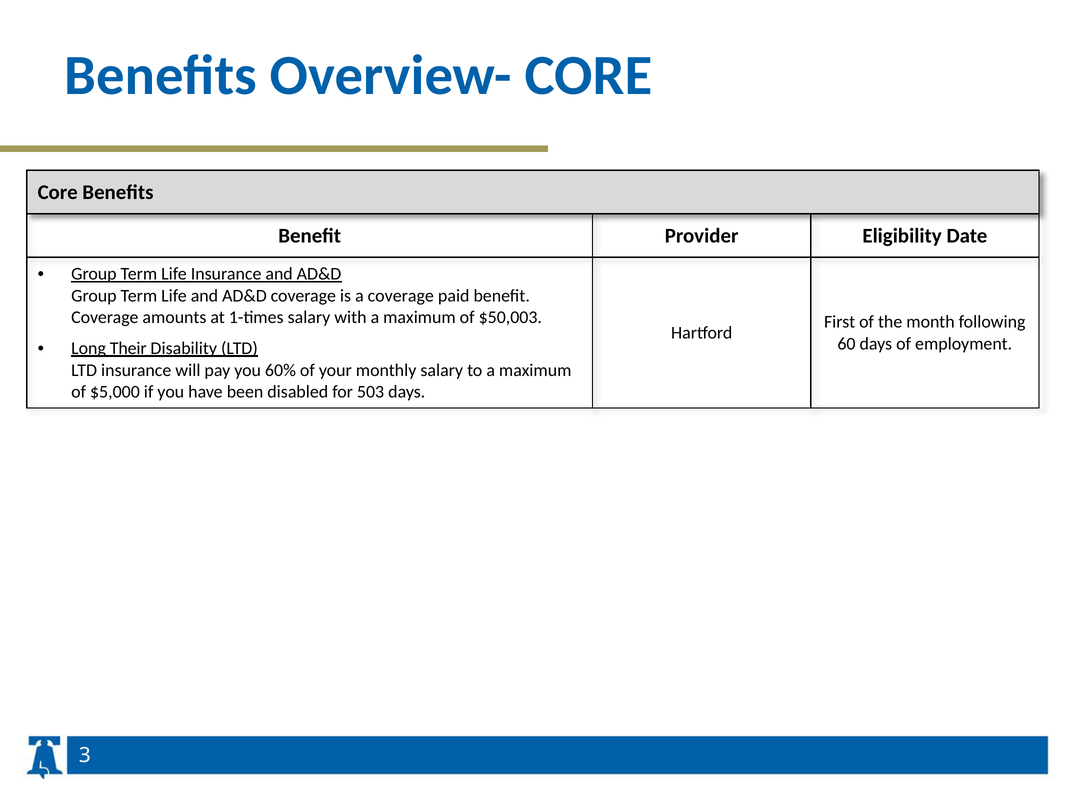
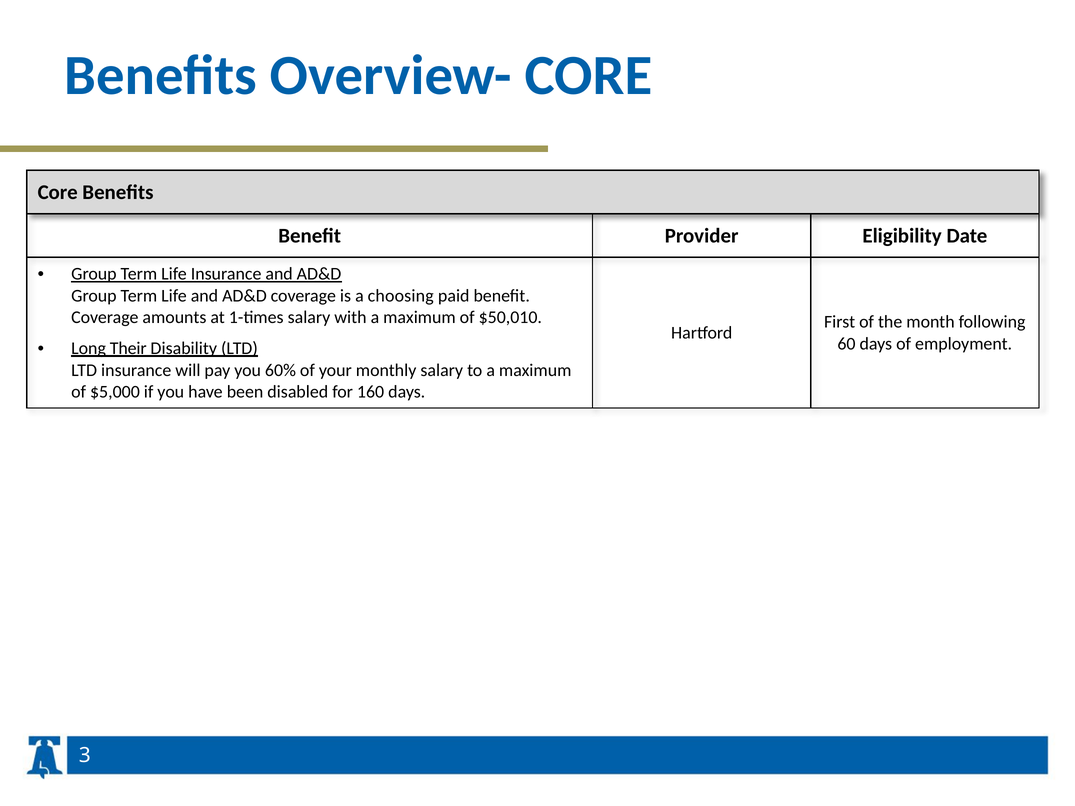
a coverage: coverage -> choosing (401, 296)
$50,003: $50,003 -> $50,010 (510, 318)
503: 503 -> 160 (371, 392)
